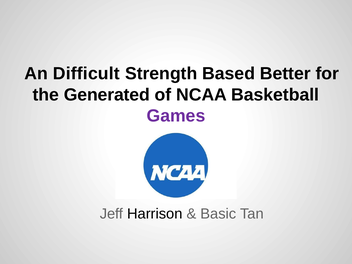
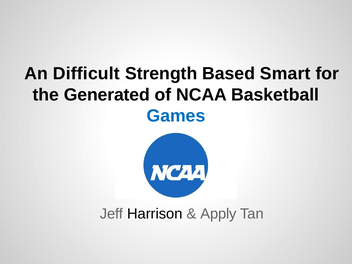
Better: Better -> Smart (285, 74)
Games colour: purple -> blue (176, 116)
Basic: Basic -> Apply (218, 214)
